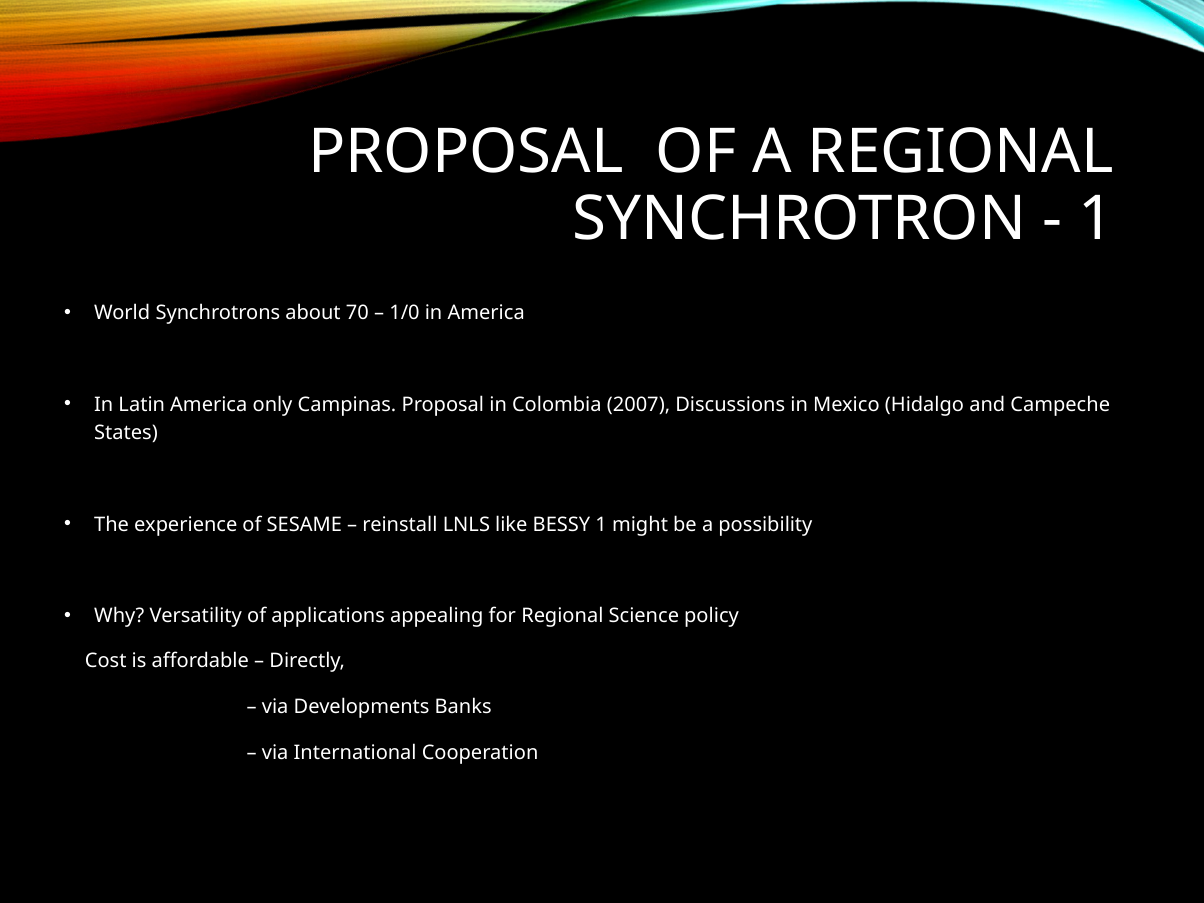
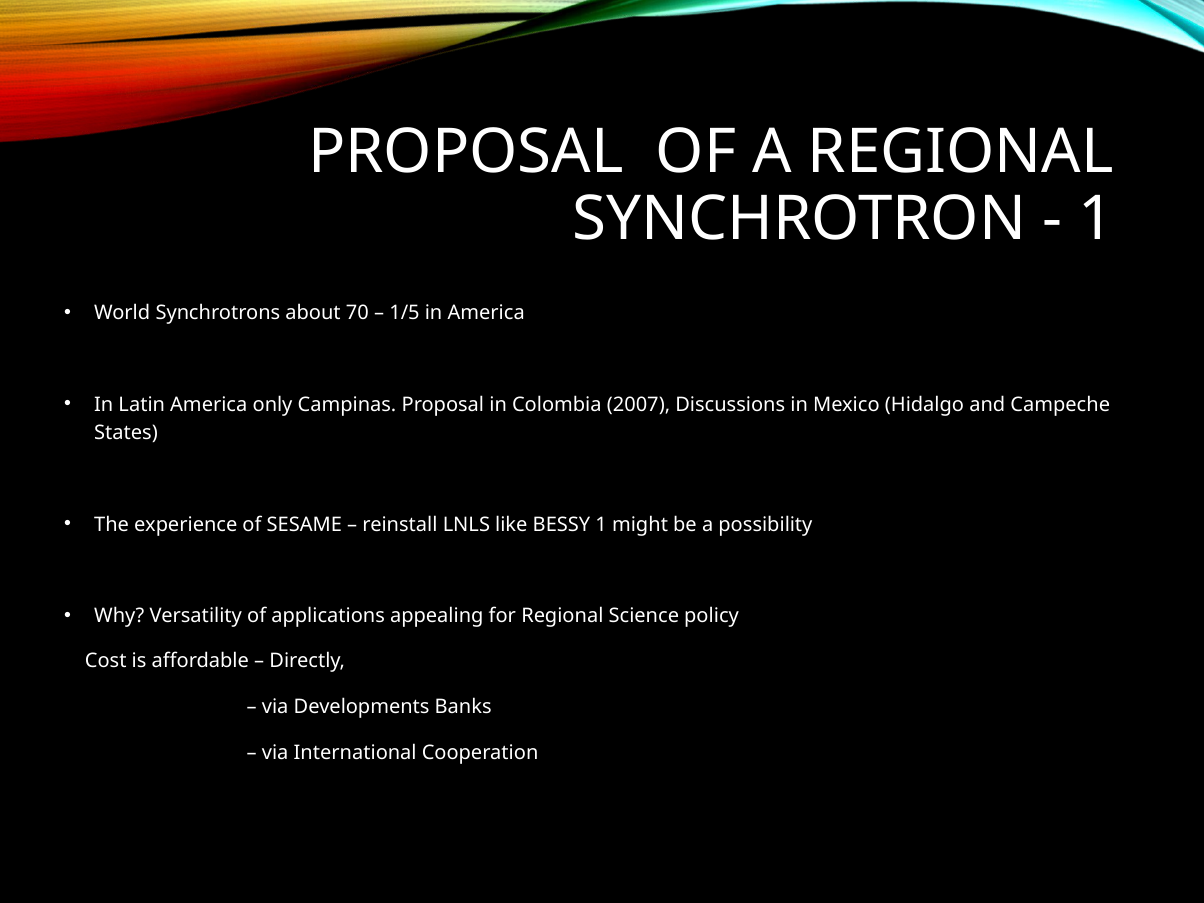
1/0: 1/0 -> 1/5 (404, 313)
